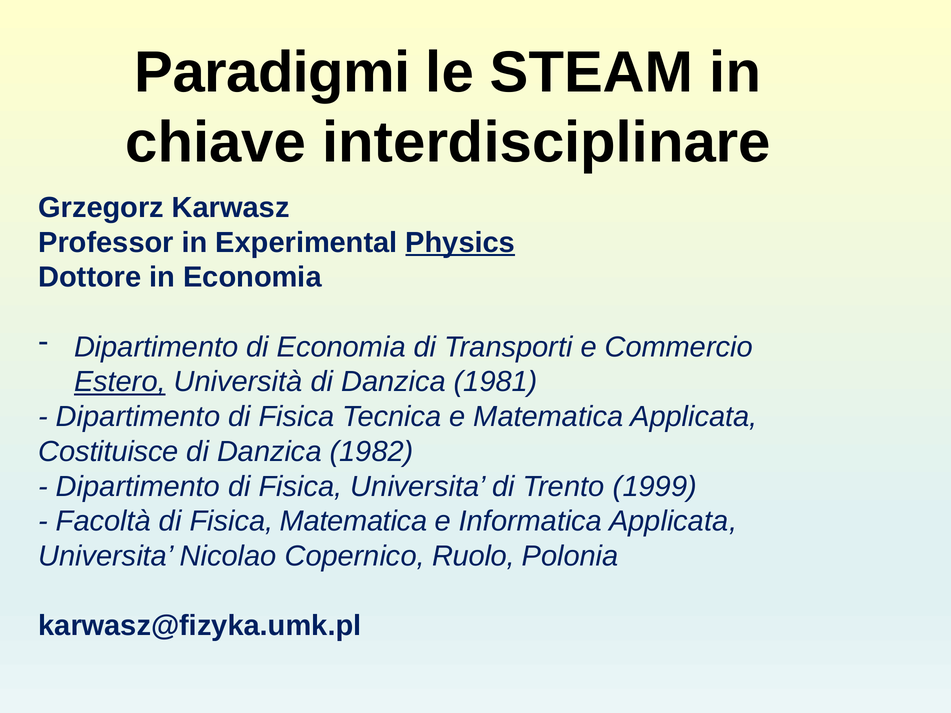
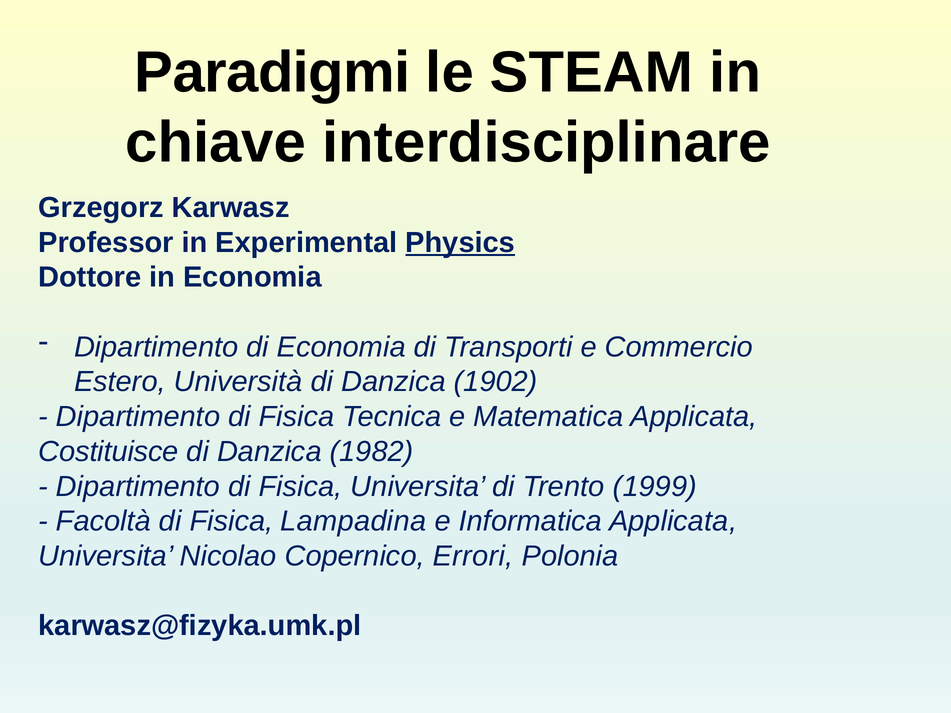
Estero underline: present -> none (120, 382)
1981: 1981 -> 1902 (496, 382)
Fisica Matematica: Matematica -> Lampadina (353, 521)
Ruolo: Ruolo -> Errori (473, 556)
